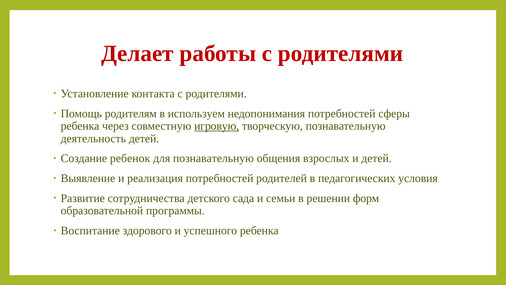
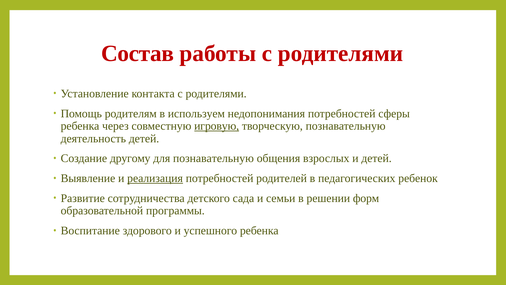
Делает: Делает -> Состав (138, 53)
ребенок: ребенок -> другому (130, 158)
реализация underline: none -> present (155, 178)
условия: условия -> ребенок (418, 178)
